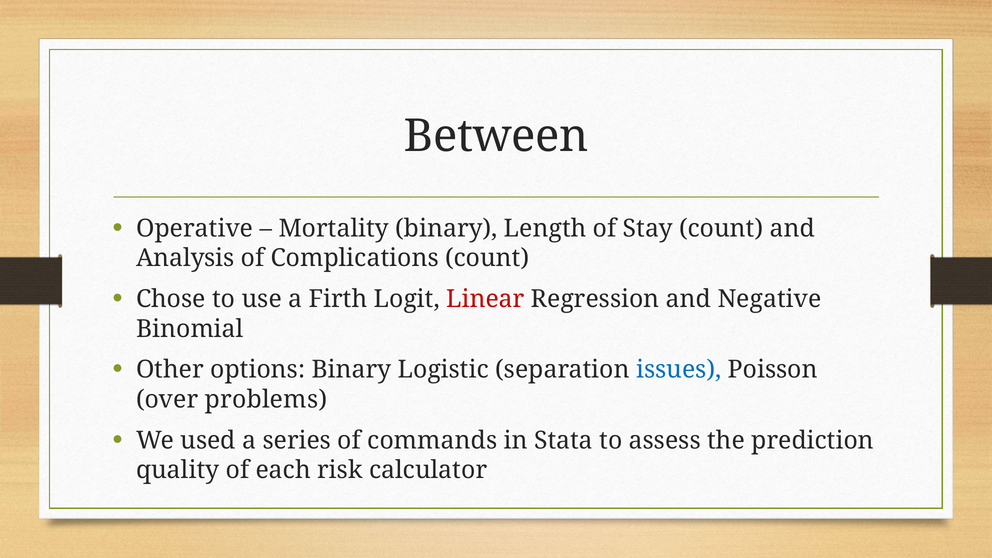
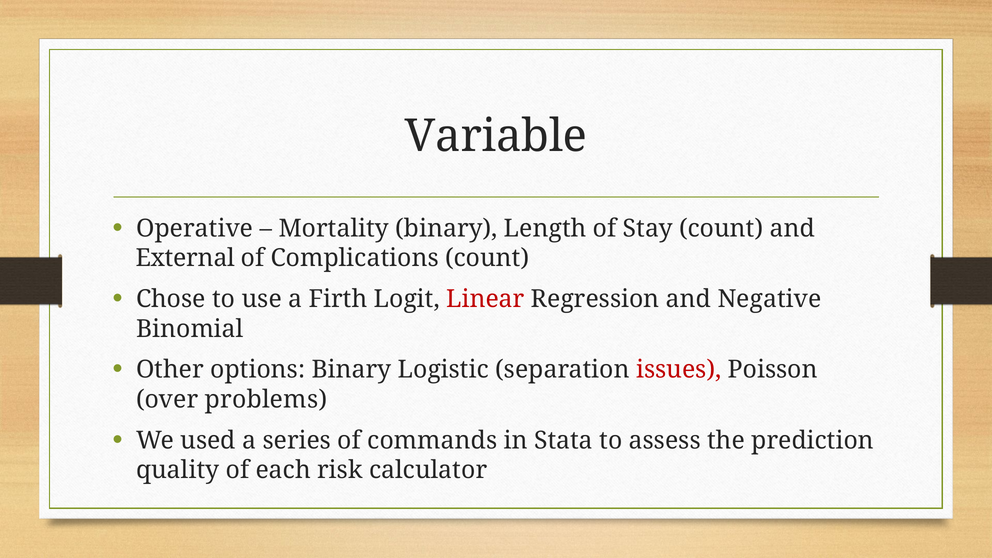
Between: Between -> Variable (496, 136)
Analysis: Analysis -> External (185, 258)
issues colour: blue -> red (679, 370)
